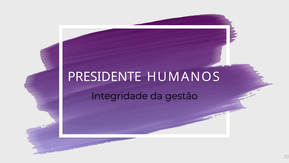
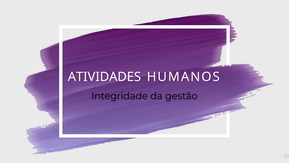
PRESIDENTE: PRESIDENTE -> ATIVIDADES (104, 77)
